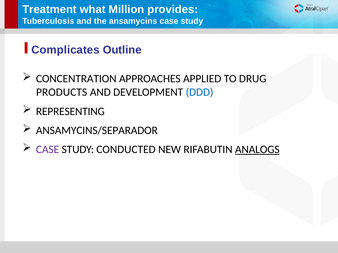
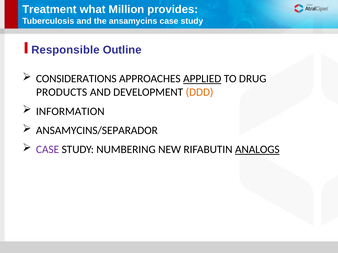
Complicates: Complicates -> Responsible (66, 50)
CONCENTRATION: CONCENTRATION -> CONSIDERATIONS (76, 79)
APPLIED underline: none -> present (202, 79)
DDD colour: blue -> orange (200, 92)
REPRESENTING: REPRESENTING -> INFORMATION (70, 112)
CONDUCTED: CONDUCTED -> NUMBERING (126, 150)
